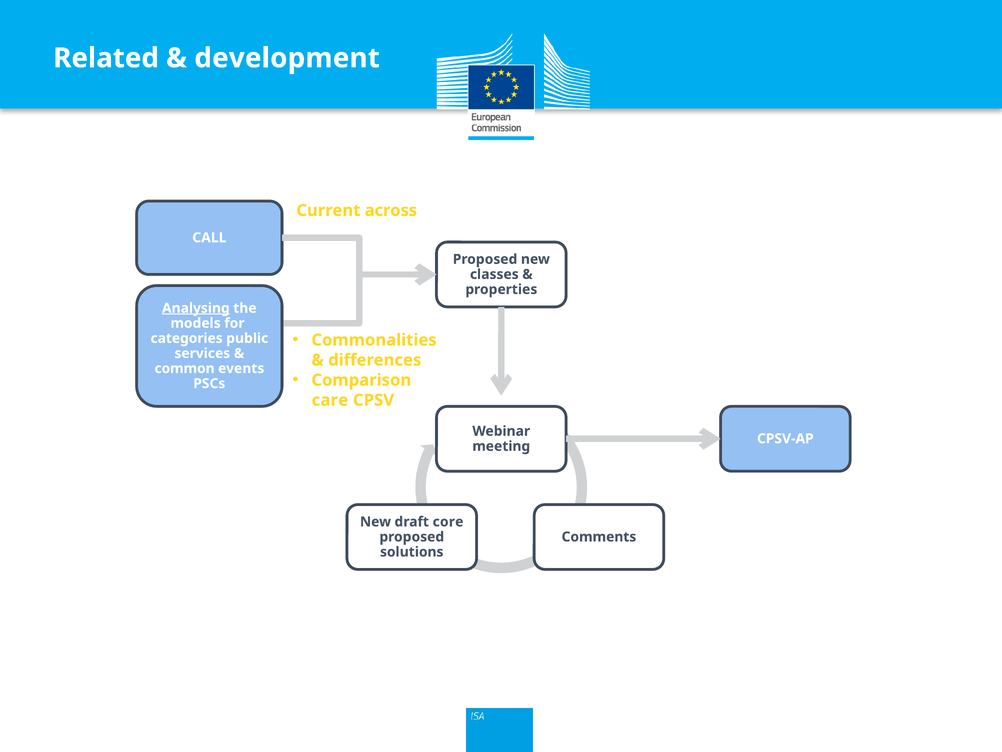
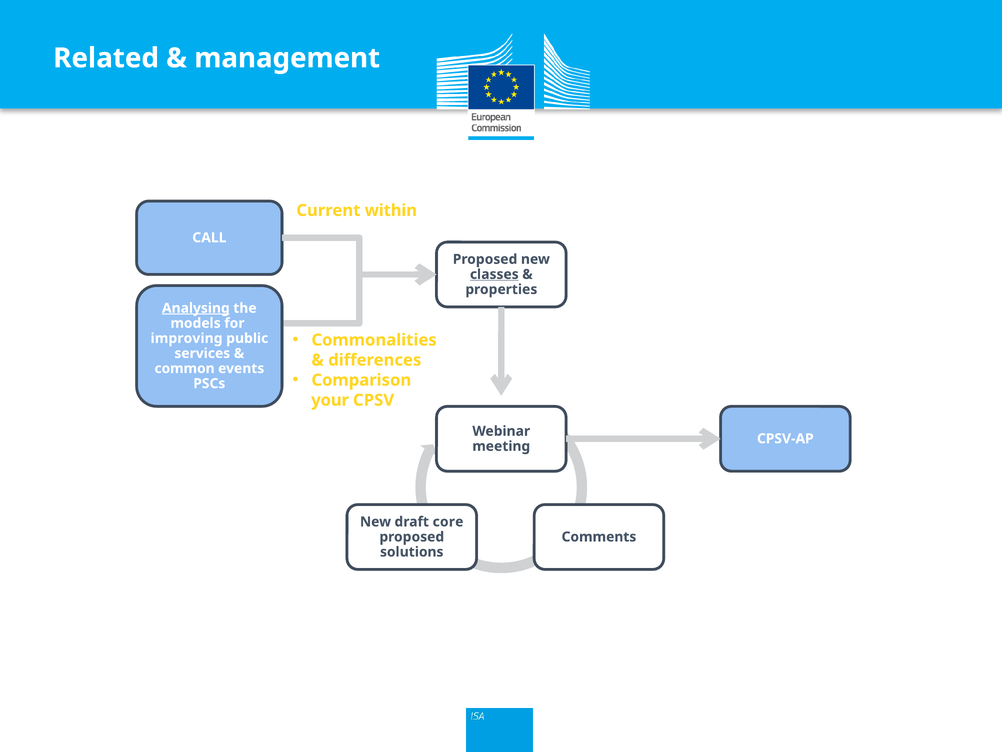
development: development -> management (287, 58)
across: across -> within (391, 210)
classes underline: none -> present (494, 274)
categories: categories -> improving (187, 338)
care: care -> your (330, 400)
